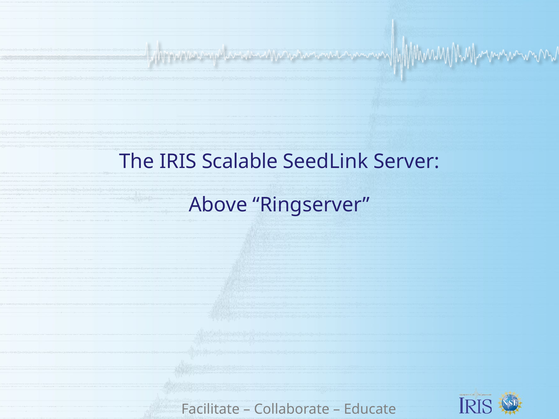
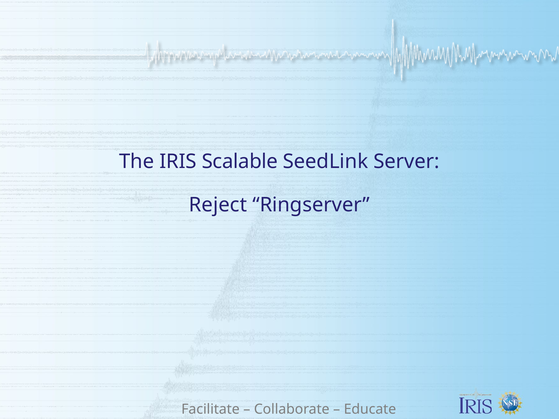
Above: Above -> Reject (218, 205)
